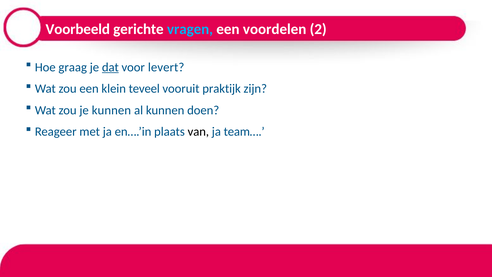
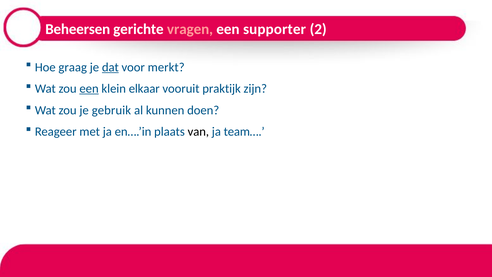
Voorbeeld: Voorbeeld -> Beheersen (78, 29)
vragen colour: light blue -> pink (190, 29)
voordelen: voordelen -> supporter (275, 29)
levert: levert -> merkt (166, 67)
een underline: none -> present (89, 89)
teveel: teveel -> elkaar (144, 89)
je kunnen: kunnen -> gebruik (111, 110)
